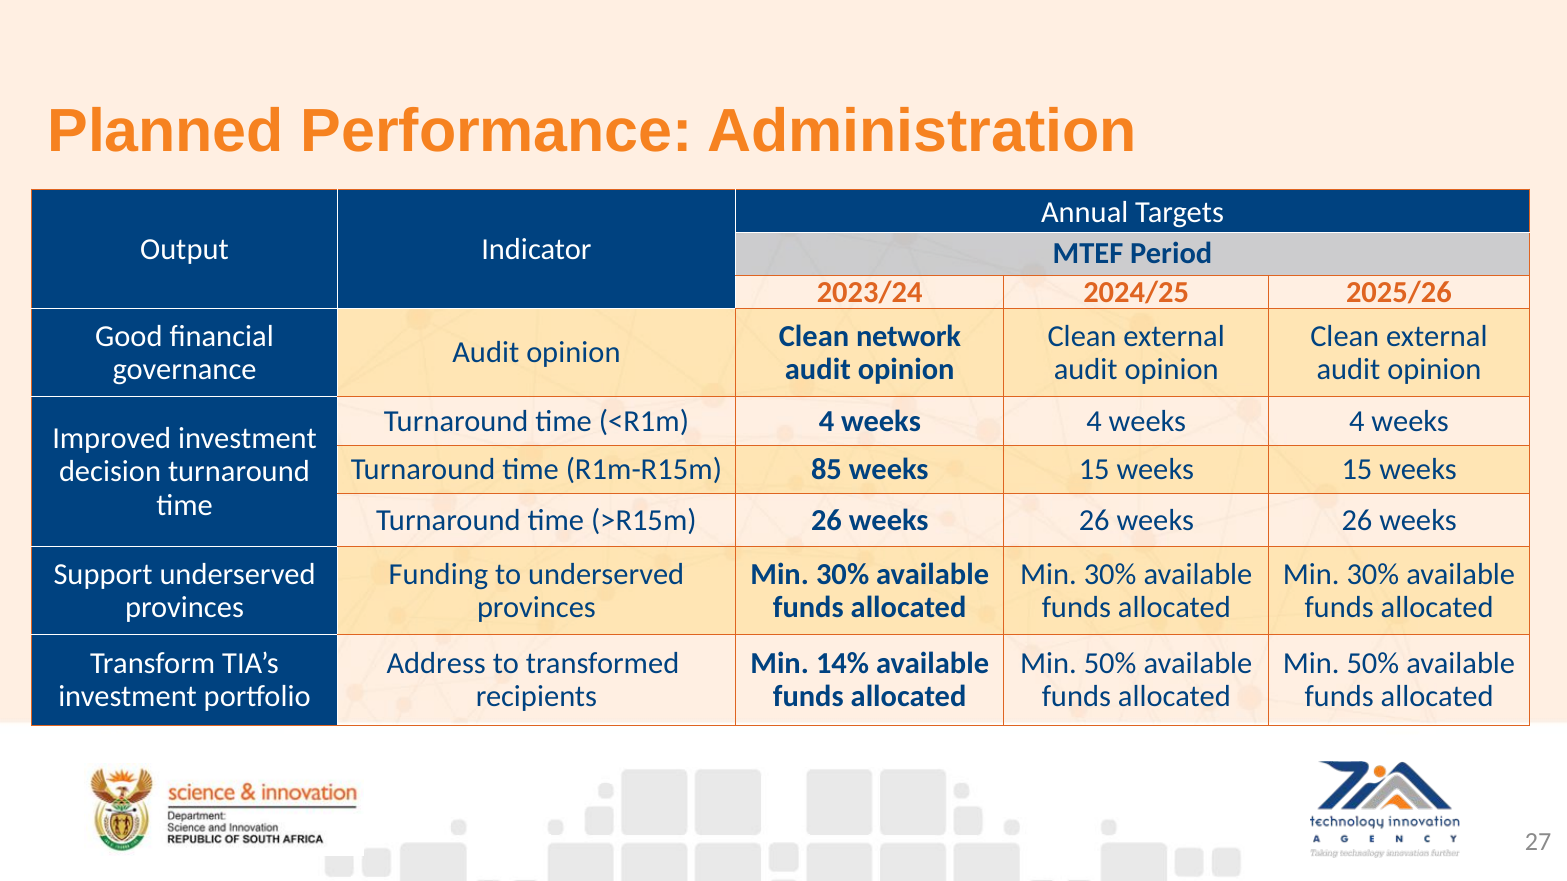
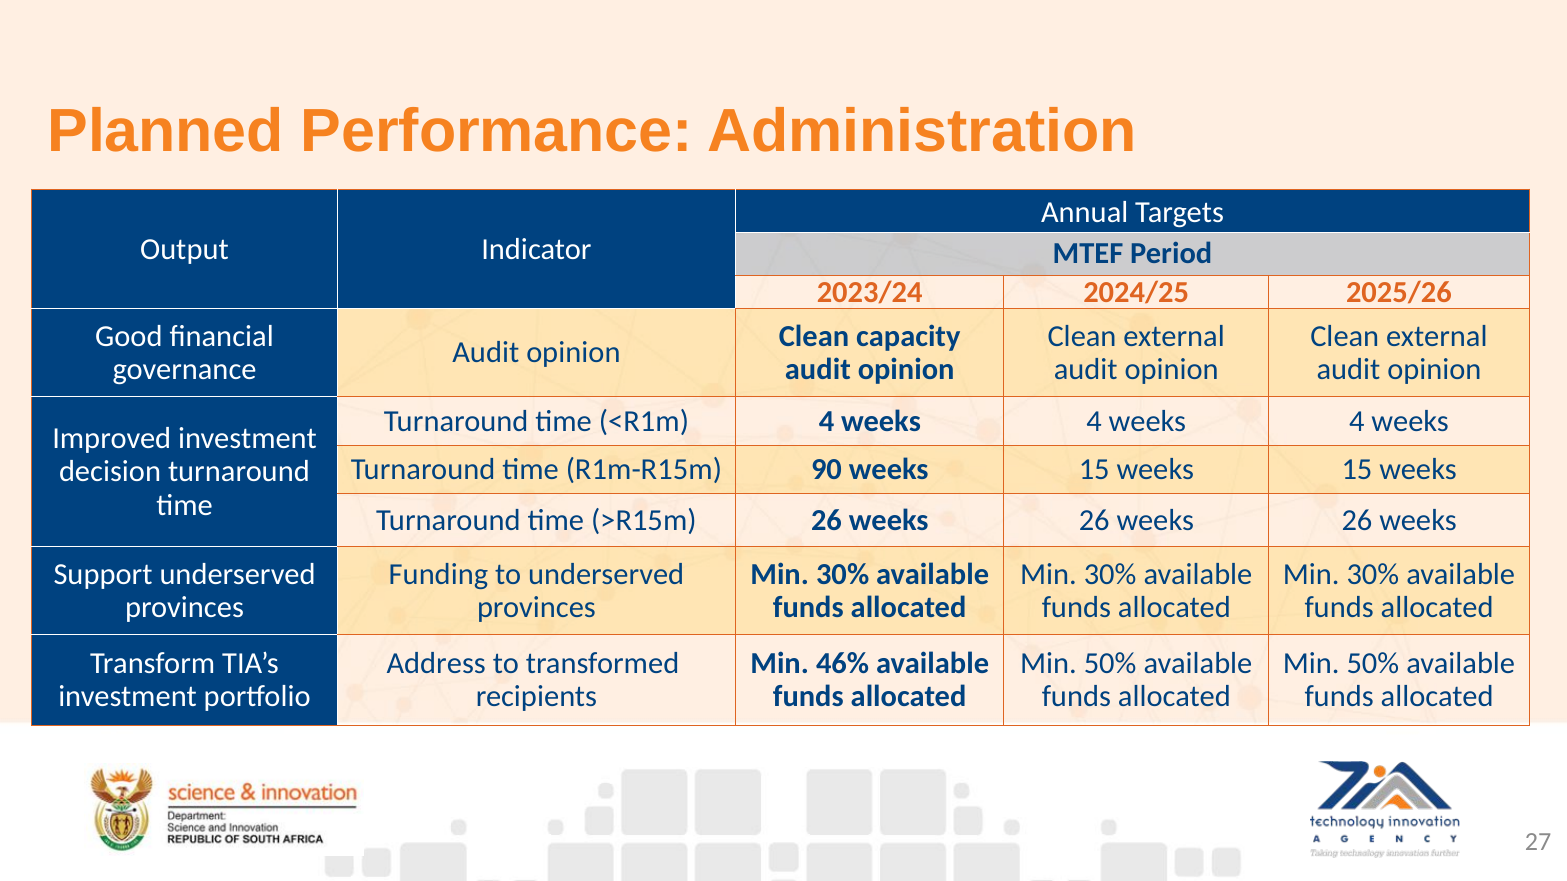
network: network -> capacity (908, 336)
85: 85 -> 90 (826, 469)
14%: 14% -> 46% (843, 664)
